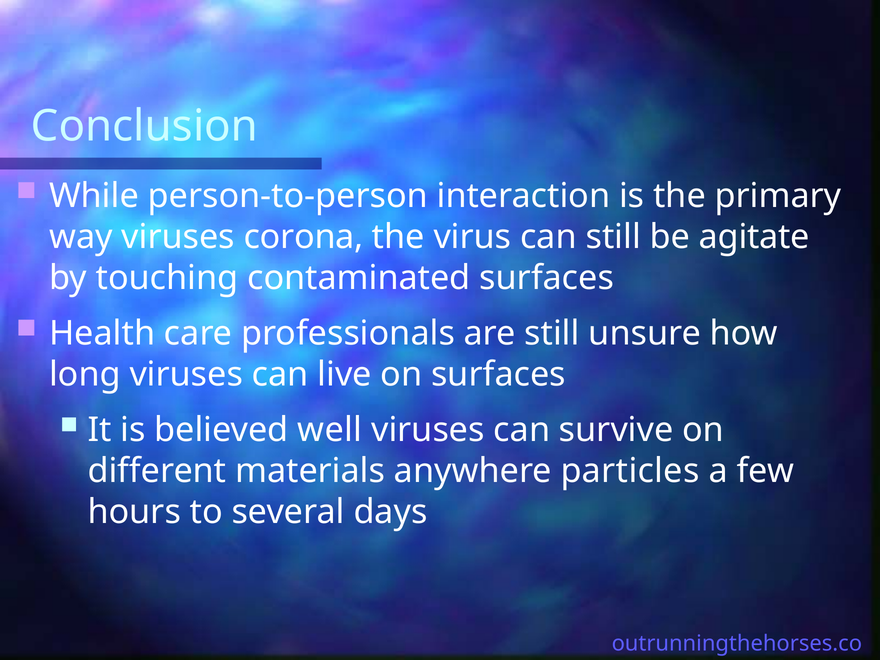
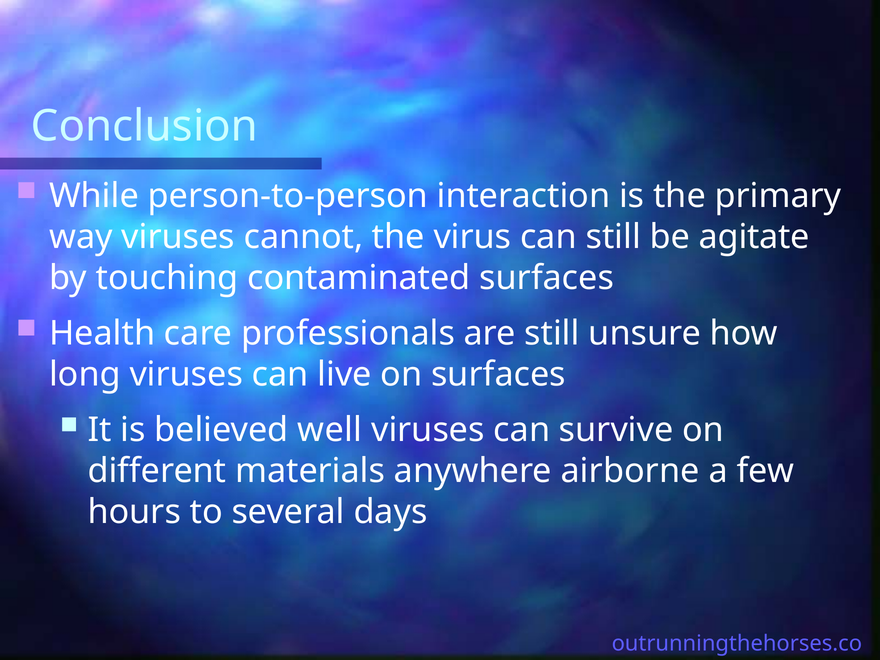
corona: corona -> cannot (303, 237)
particles: particles -> airborne (630, 471)
